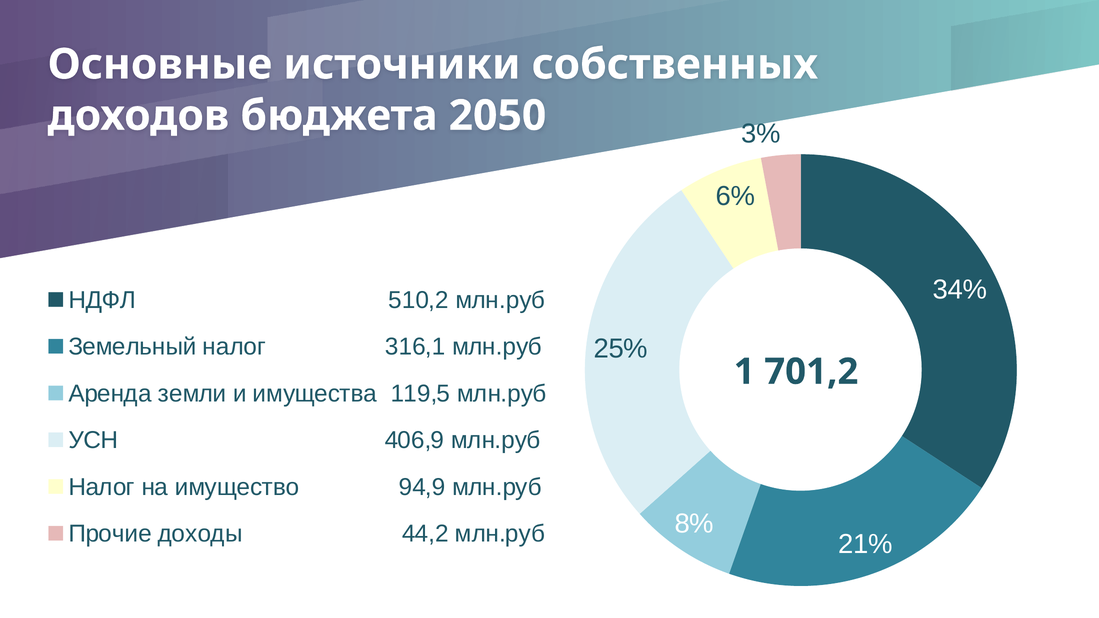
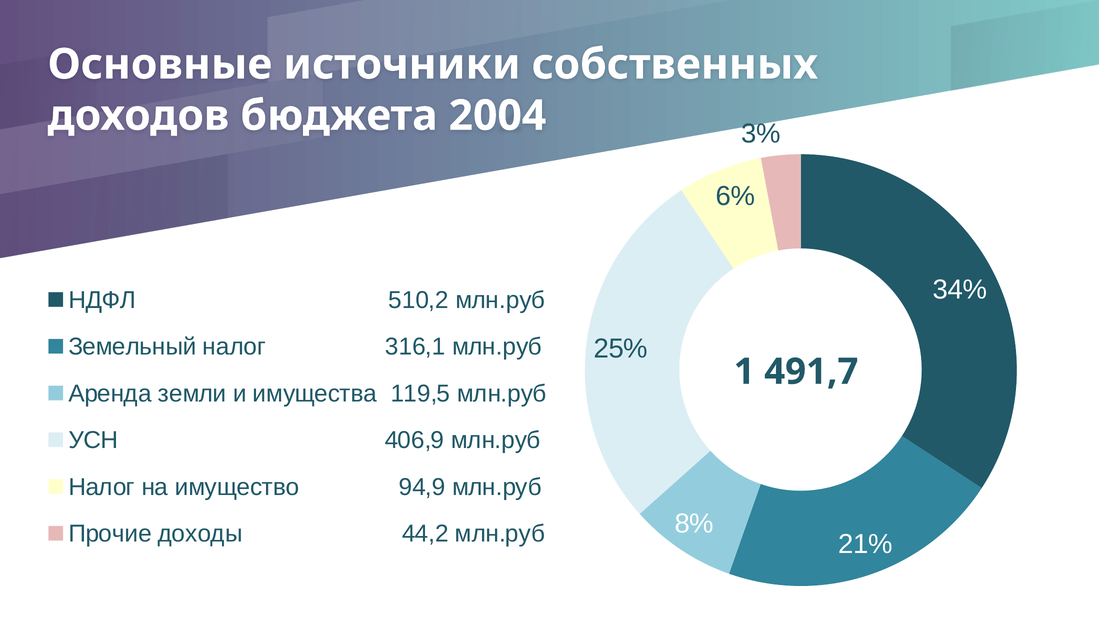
2050: 2050 -> 2004 (497, 116)
701,2: 701,2 -> 491,7 (811, 372)
